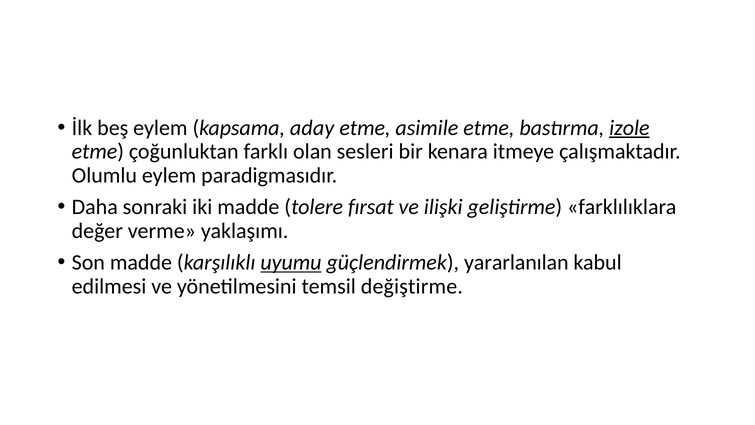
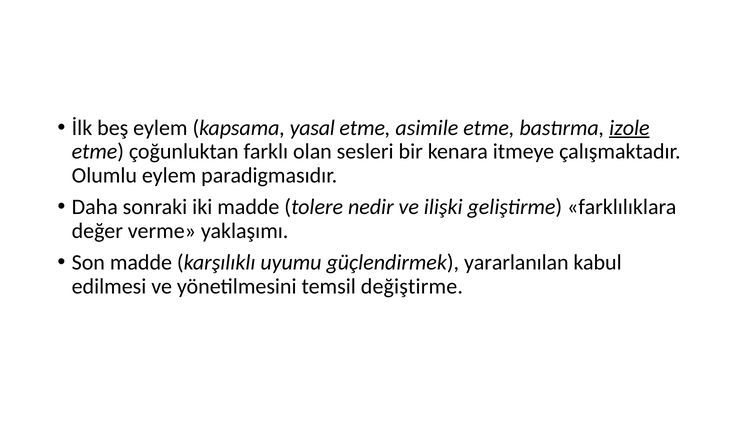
aday: aday -> yasal (312, 128)
fırsat: fırsat -> nedir (371, 207)
uyumu underline: present -> none (291, 262)
